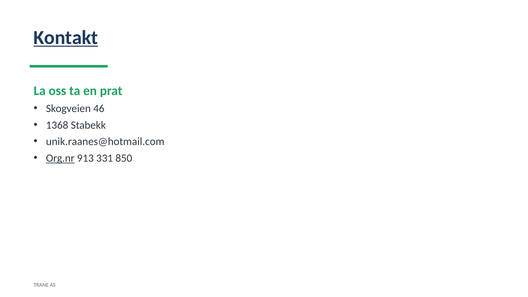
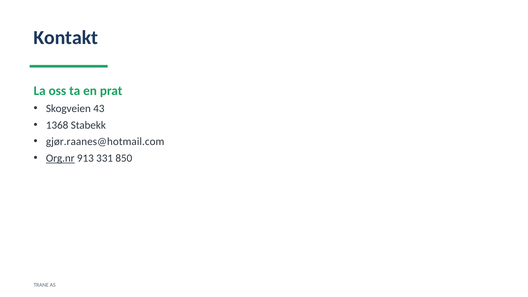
Kontakt underline: present -> none (66, 38)
46: 46 -> 43 (99, 109)
unik.raanes@hotmail.com: unik.raanes@hotmail.com -> gjør.raanes@hotmail.com (105, 142)
